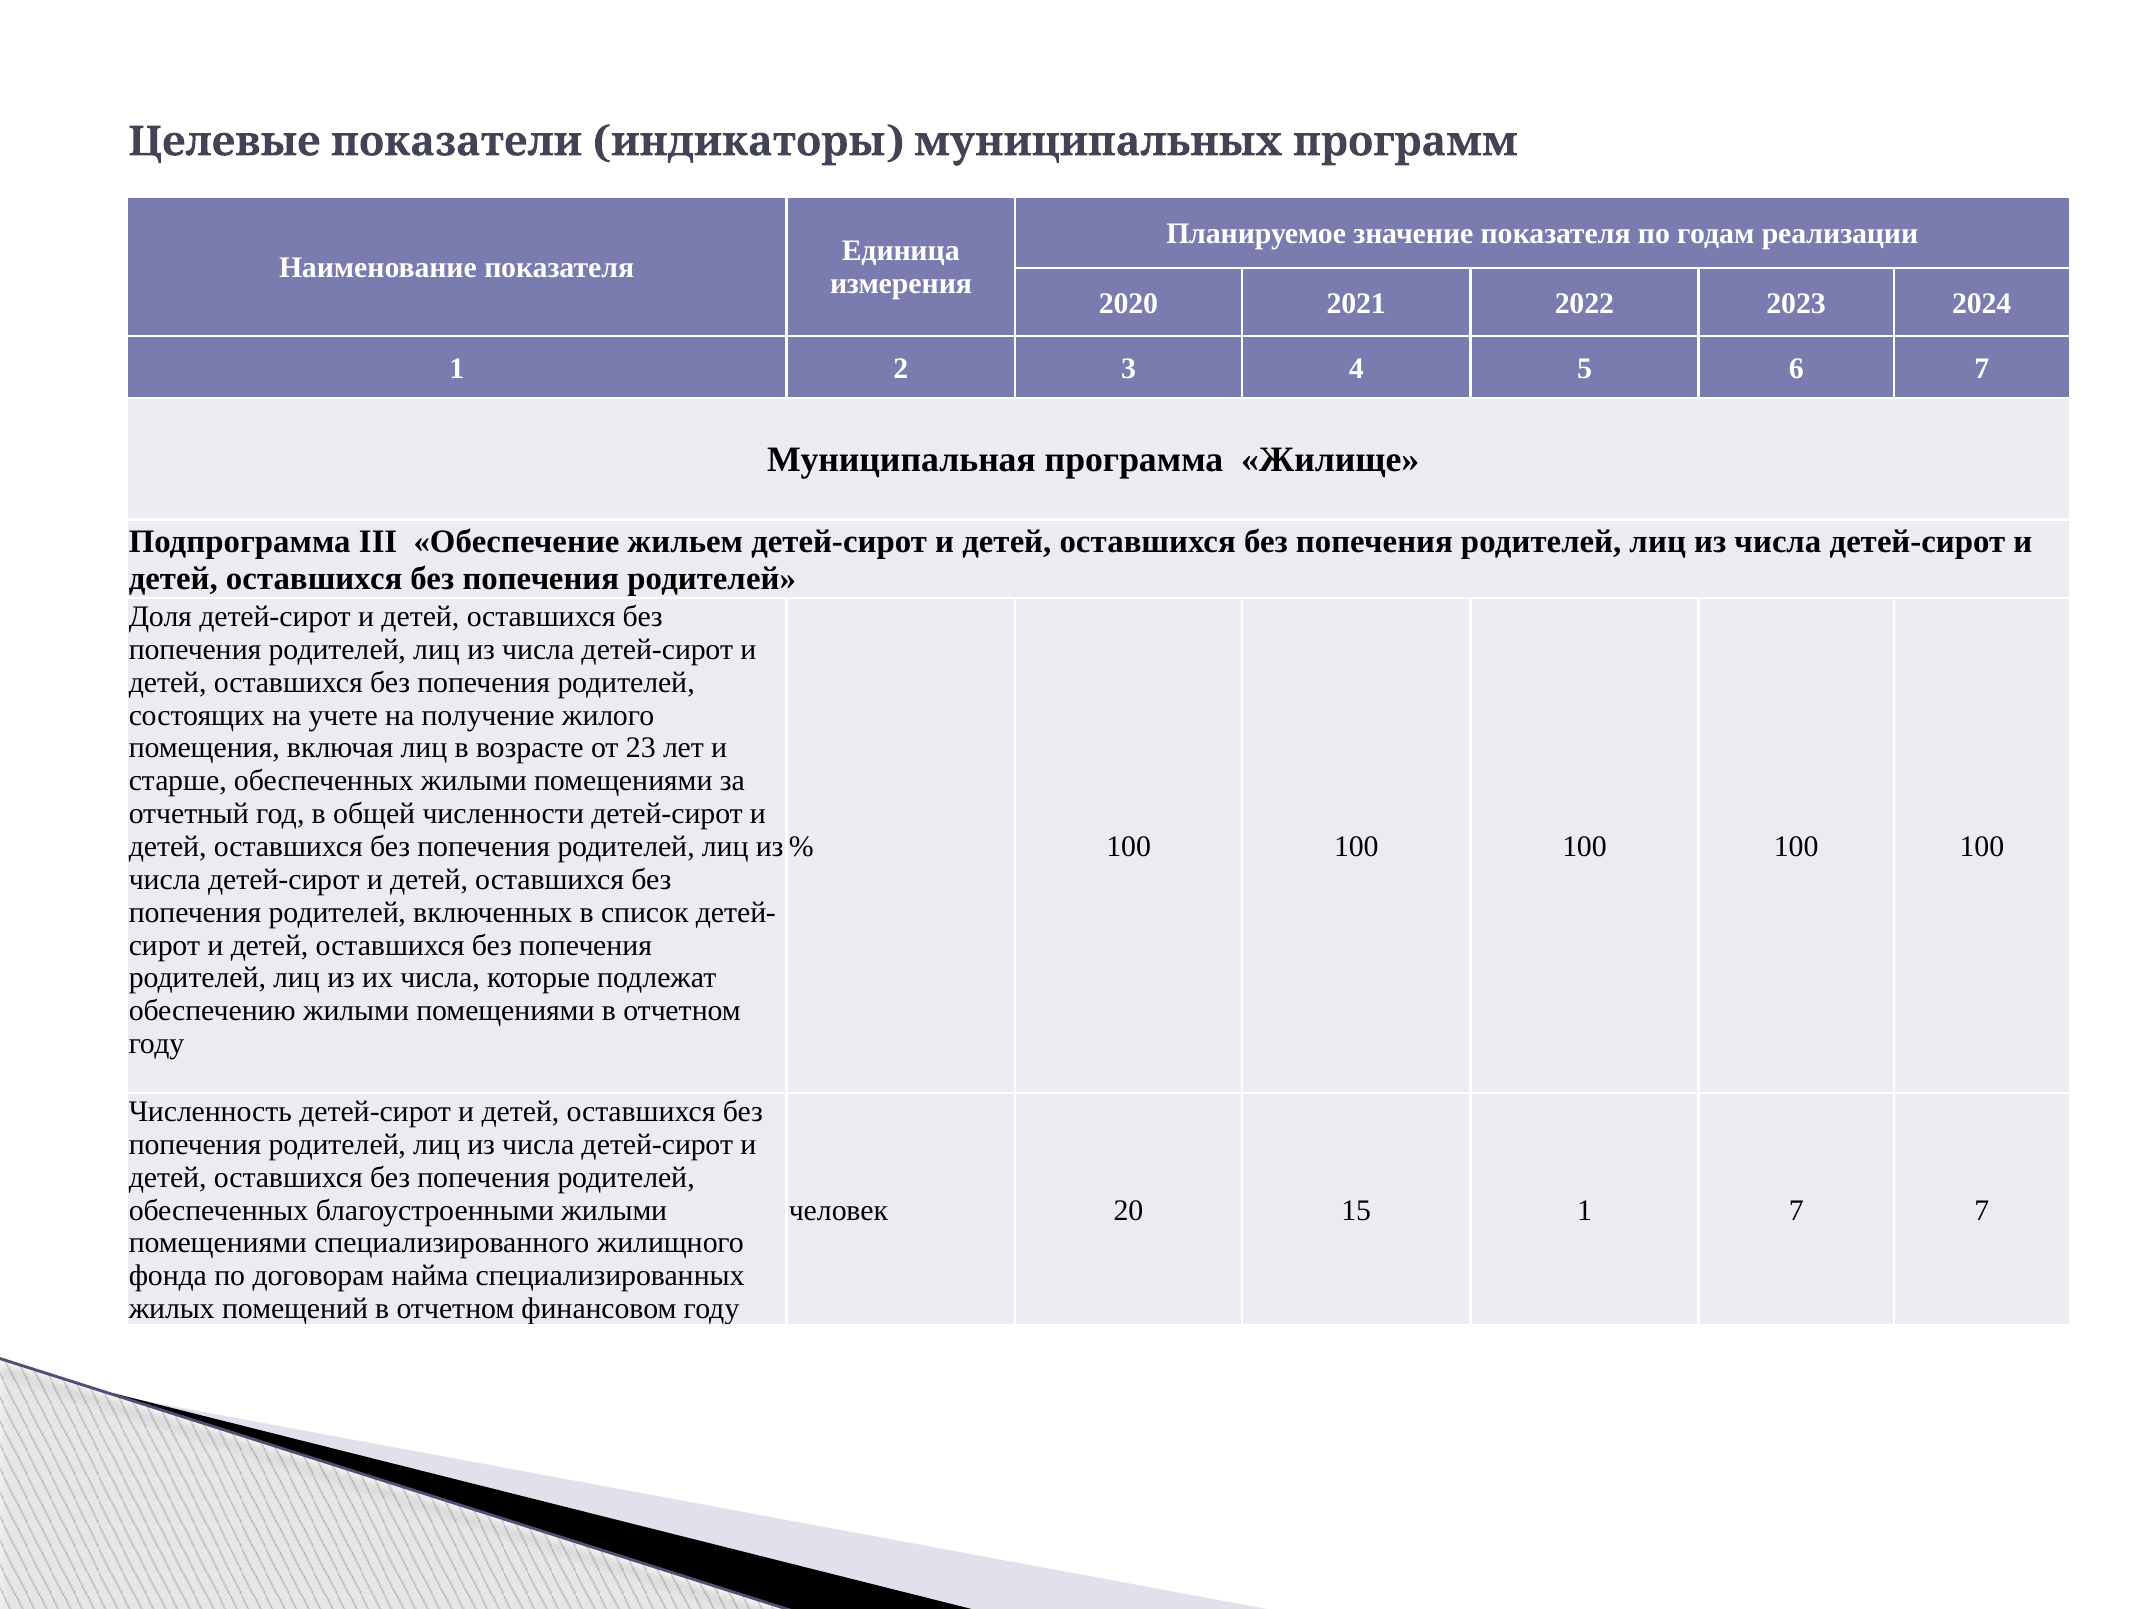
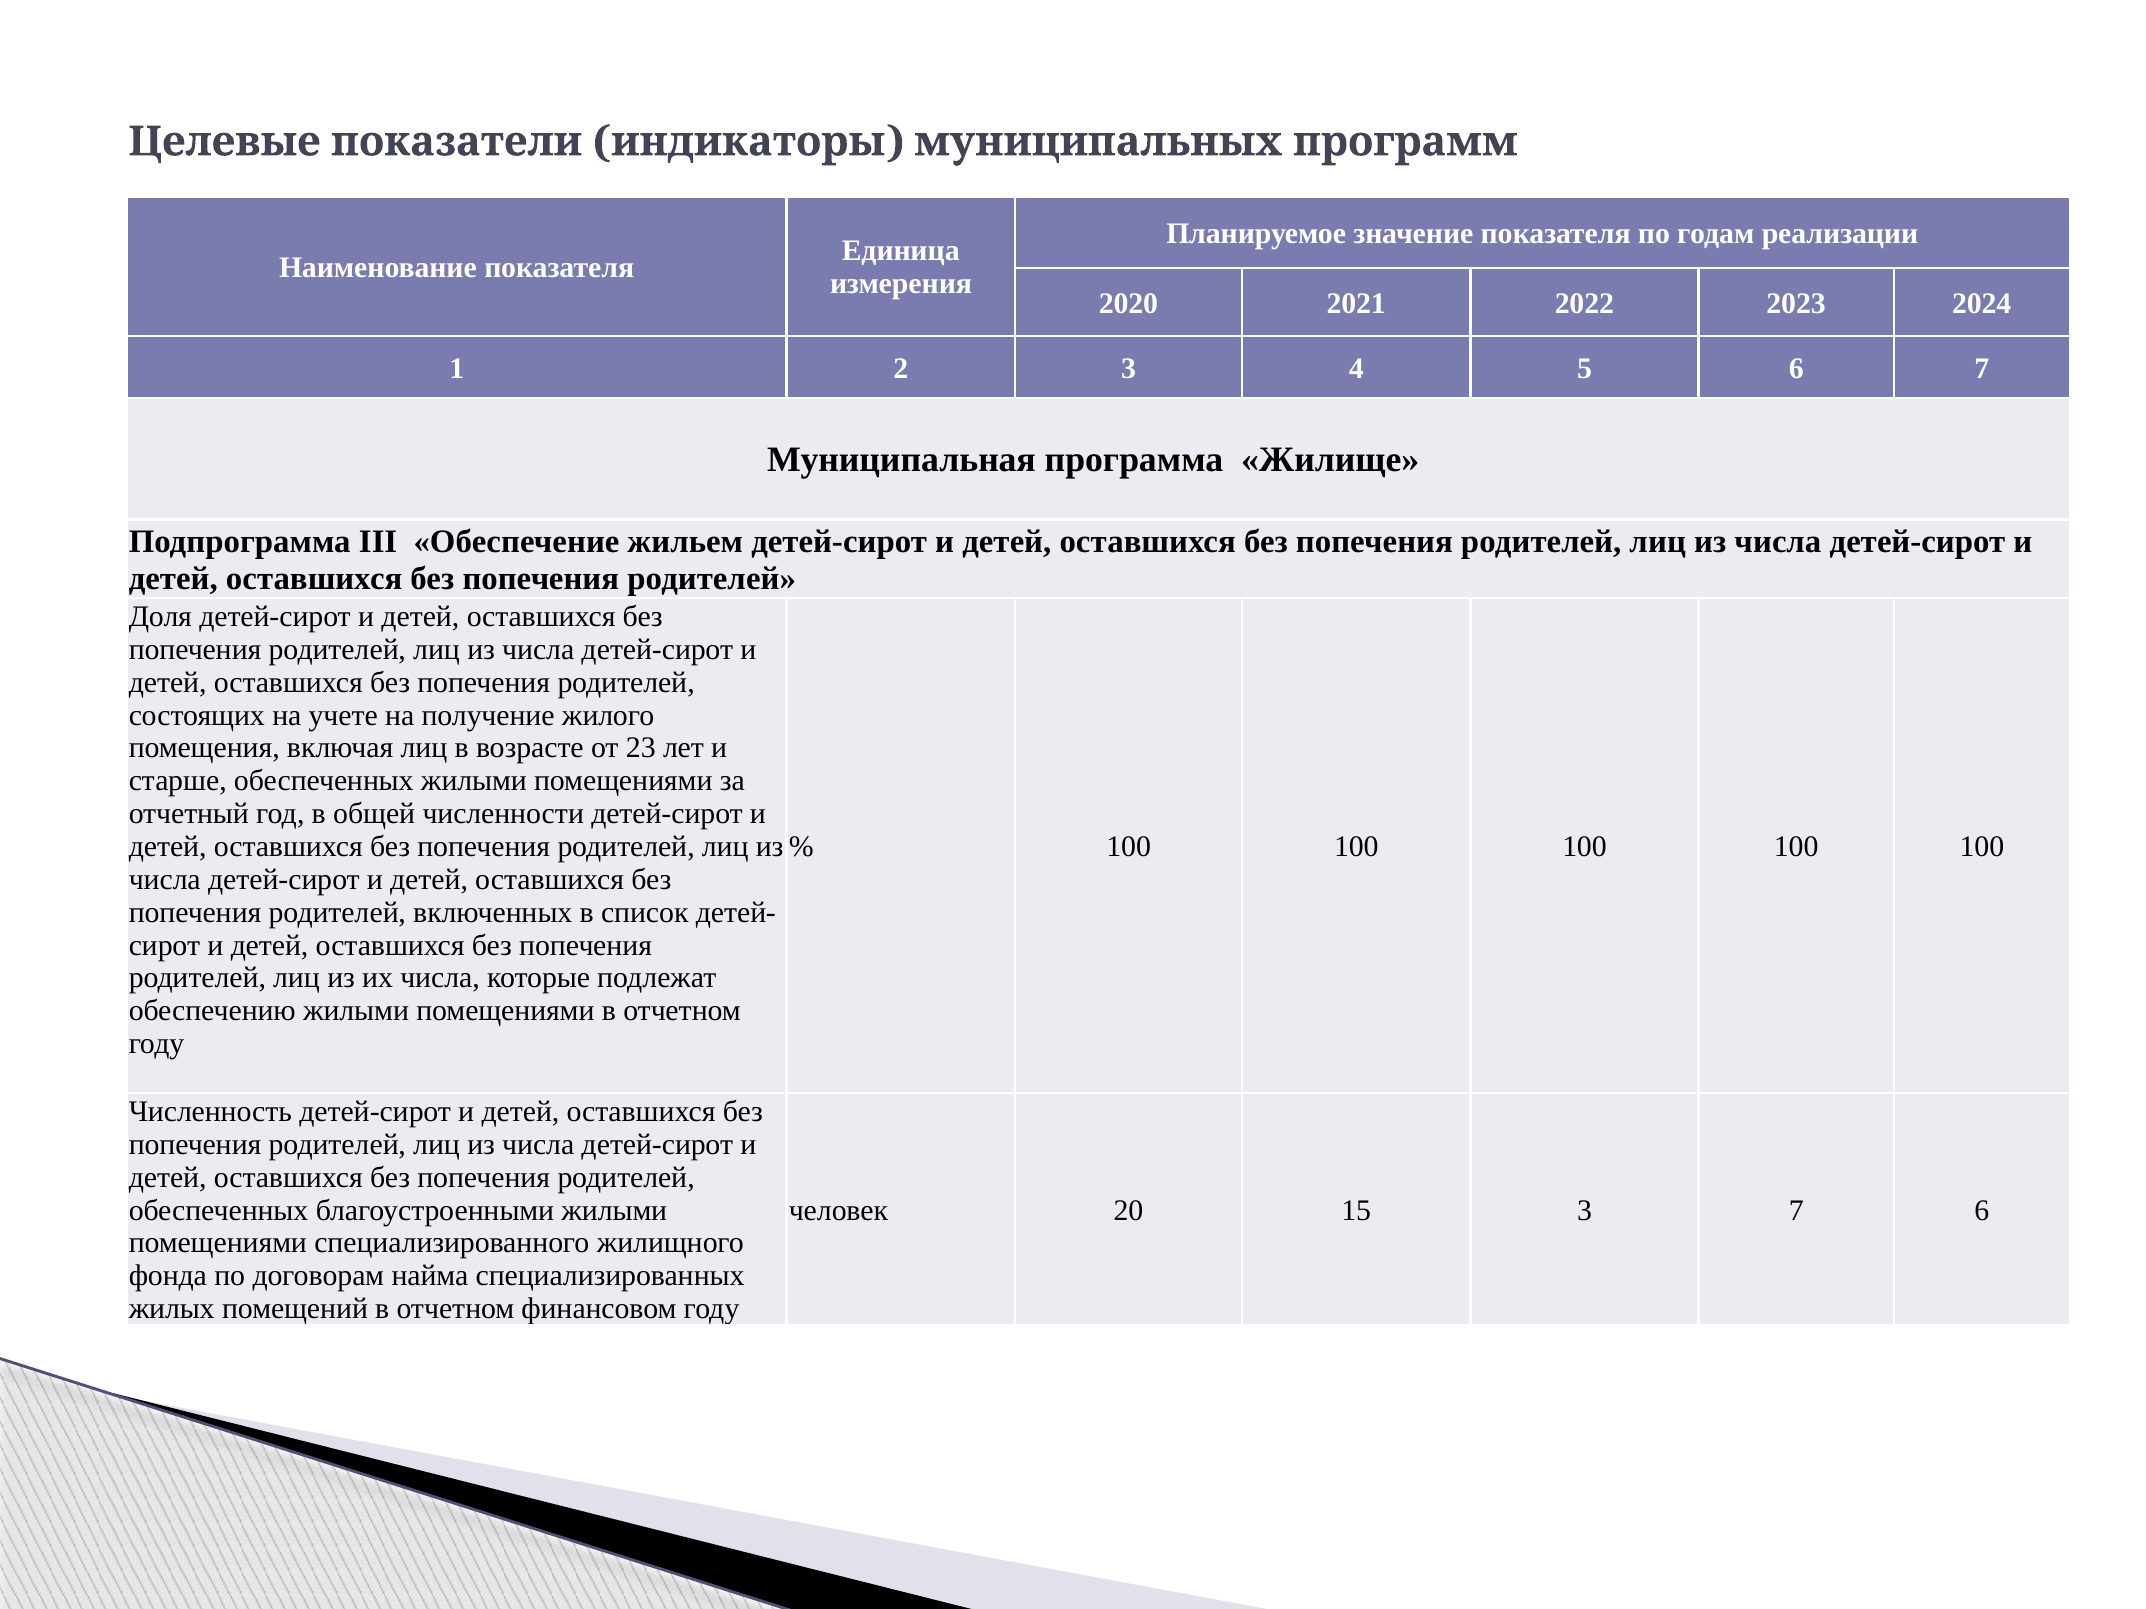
15 1: 1 -> 3 (1585, 1211)
7 7: 7 -> 6 (1982, 1211)
